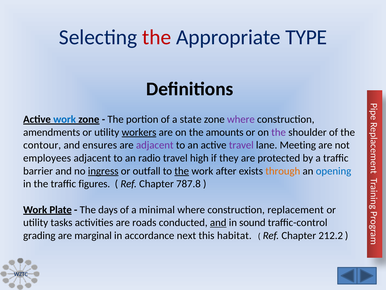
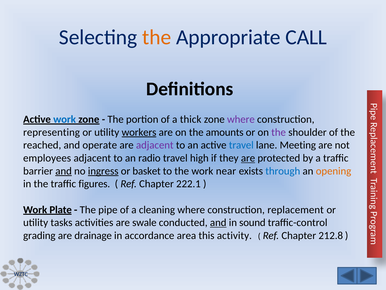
the colour: red -> orange (157, 37)
TYPE: TYPE -> CALL (306, 37)
state: state -> thick (191, 119)
amendments: amendments -> representing (52, 132)
contour: contour -> reached (42, 145)
ensures: ensures -> operate (100, 145)
travel colour: purple -> blue (241, 145)
are underline: none -> present (248, 158)
and underline: none -> present (64, 171)
outfall: outfall -> basket (147, 171)
the underline: present -> none (182, 171)
after: after -> near (226, 171)
through colour: orange -> blue (283, 171)
opening colour: blue -> orange (334, 171)
787.8: 787.8 -> 222.1 (188, 184)
days: days -> pipe (108, 209)
minimal: minimal -> cleaning (157, 209)
roads: roads -> swale (144, 222)
marginal: marginal -> drainage (93, 235)
next: next -> area (186, 235)
habitat: habitat -> activity (234, 235)
212.2: 212.2 -> 212.8 (331, 235)
